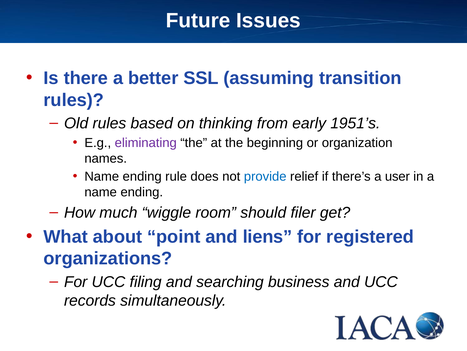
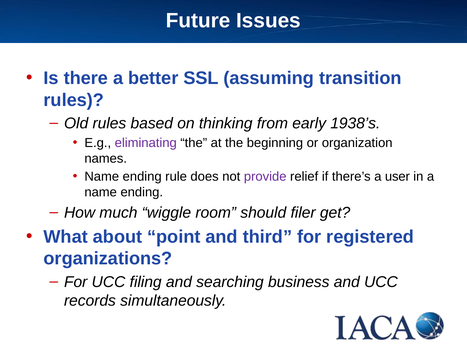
1951’s: 1951’s -> 1938’s (355, 123)
provide colour: blue -> purple (265, 176)
liens: liens -> third (267, 236)
